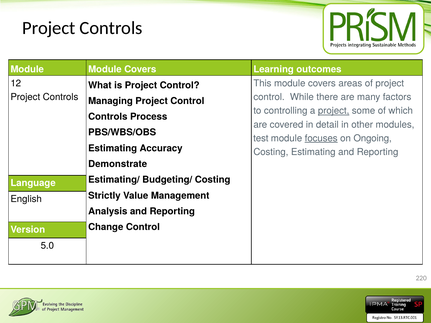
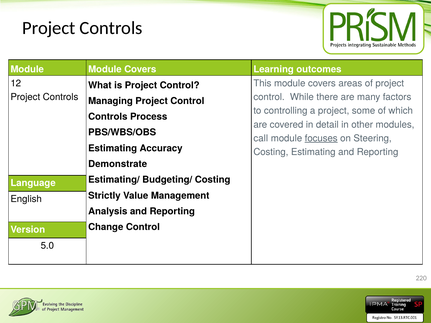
project underline: present -> none (334, 111)
test: test -> call (261, 138)
Ongoing: Ongoing -> Steering (373, 138)
